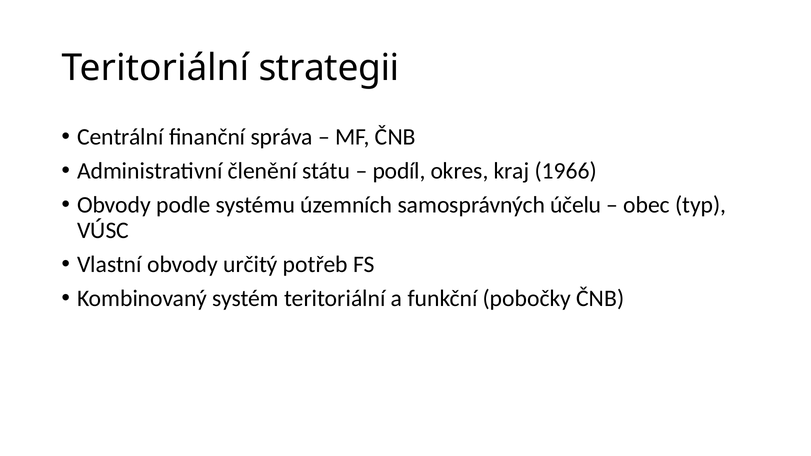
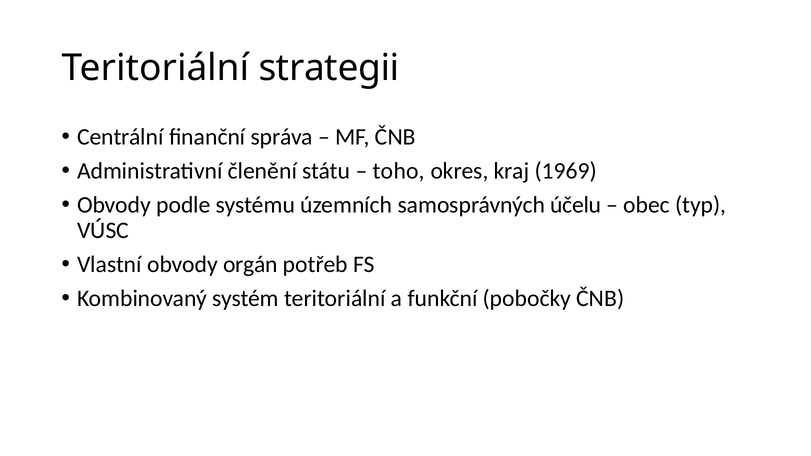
podíl: podíl -> toho (399, 171)
1966: 1966 -> 1969 (566, 171)
určitý: určitý -> orgán (251, 265)
